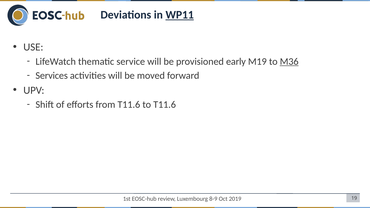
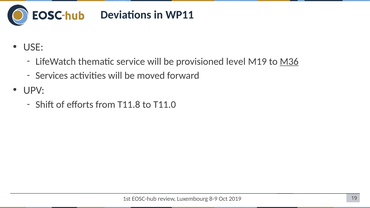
WP11 underline: present -> none (180, 15)
early: early -> level (236, 62)
from T11.6: T11.6 -> T11.8 (129, 105)
to T11.6: T11.6 -> T11.0 (165, 105)
